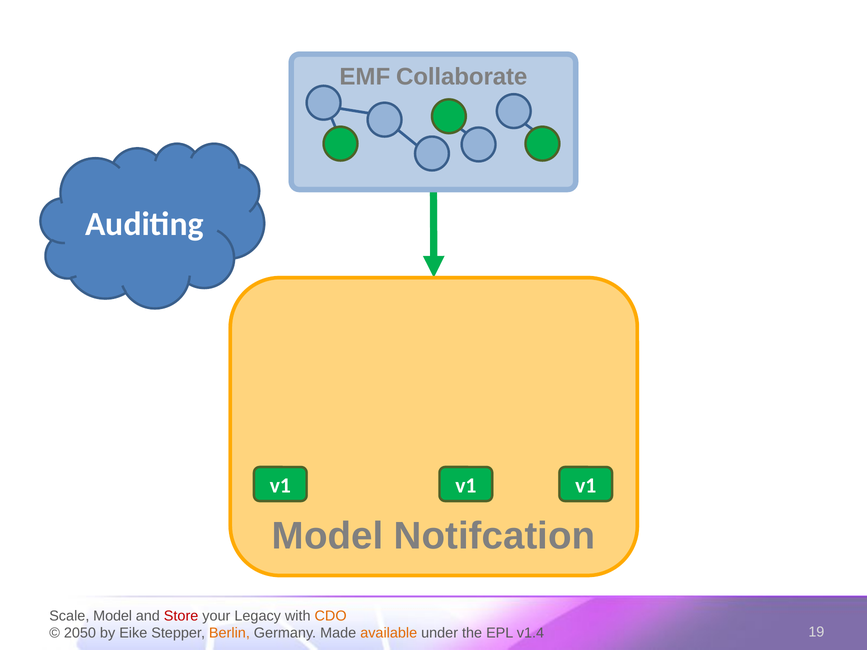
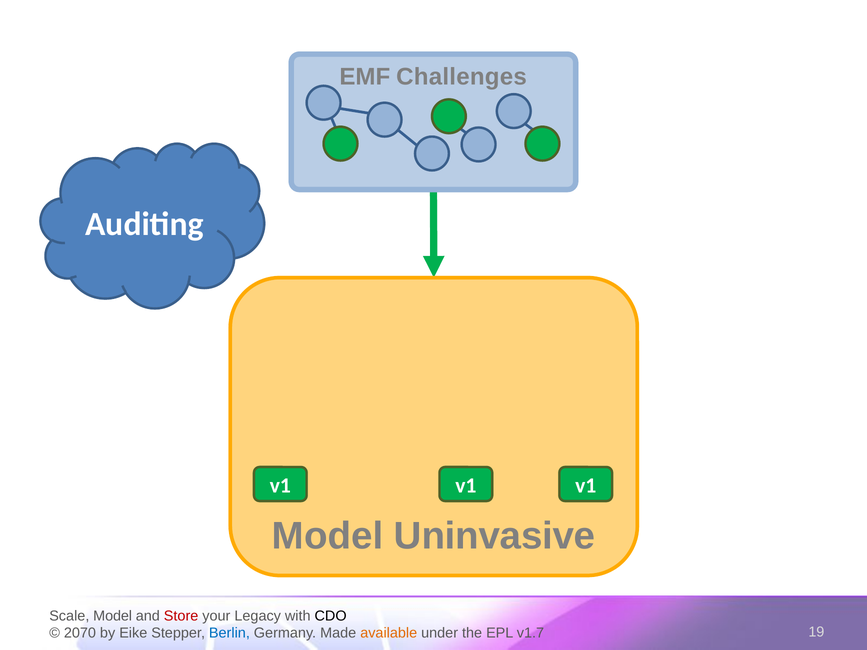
Collaborate: Collaborate -> Challenges (462, 77)
Notifcation: Notifcation -> Uninvasive (495, 536)
CDO colour: orange -> black (331, 616)
2050: 2050 -> 2070 (80, 633)
Berlin colour: orange -> blue (229, 633)
v1.4: v1.4 -> v1.7 (530, 633)
